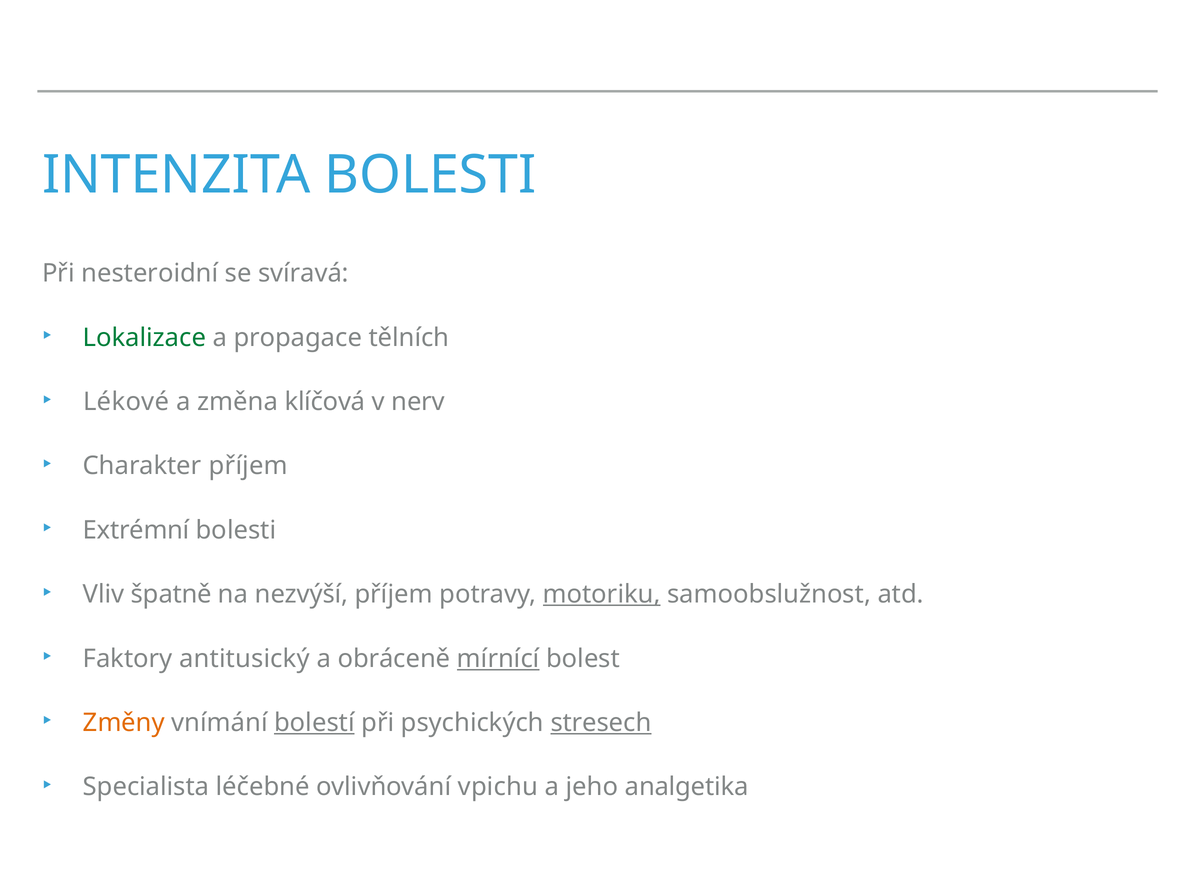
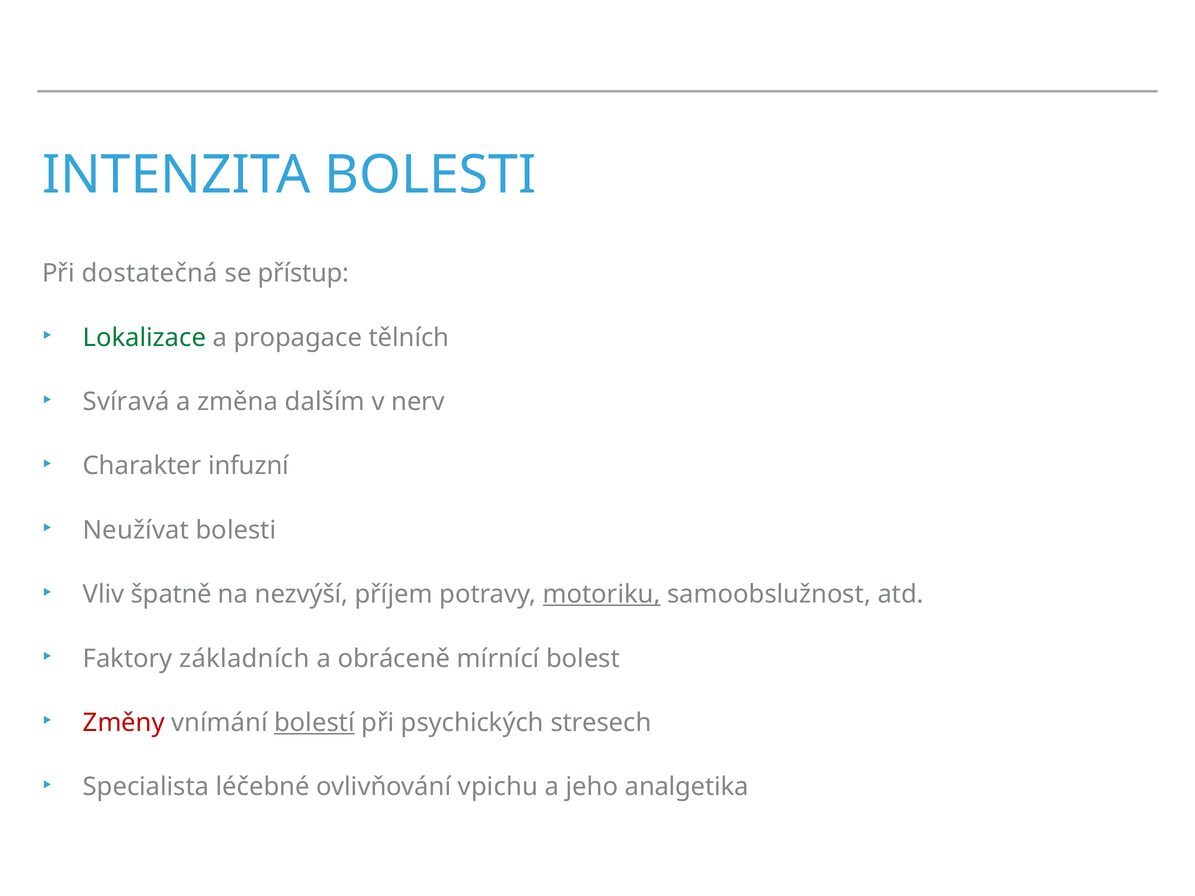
nesteroidní: nesteroidní -> dostatečná (150, 273)
svíravá: svíravá -> přístup (304, 273)
Lékové: Lékové -> Svíravá (126, 402)
klíčová: klíčová -> dalším (325, 402)
Charakter příjem: příjem -> infuzní (249, 466)
Extrémní: Extrémní -> Neužívat (136, 530)
antitusický: antitusický -> základních (244, 659)
mírnící underline: present -> none (498, 659)
Změny colour: orange -> red (124, 723)
stresech underline: present -> none (601, 723)
